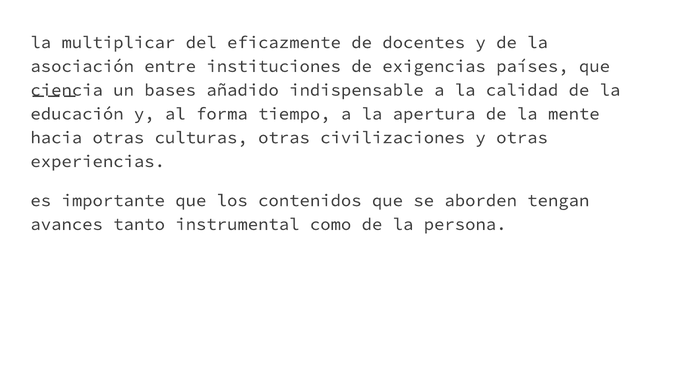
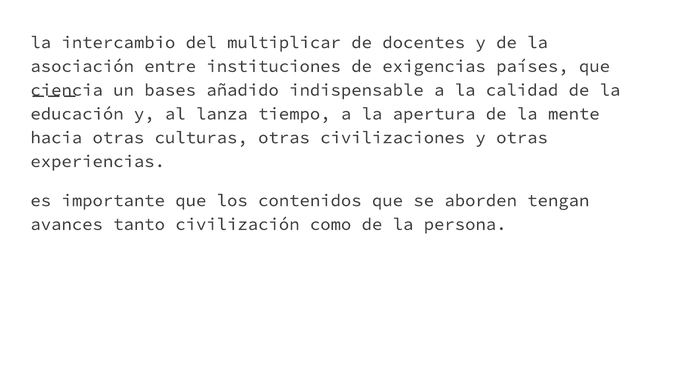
multiplicar: multiplicar -> intercambio (118, 42)
eficazmente: eficazmente -> multiplicar (284, 42)
forma: forma -> lanza (222, 114)
instrumental: instrumental -> civilización (237, 224)
